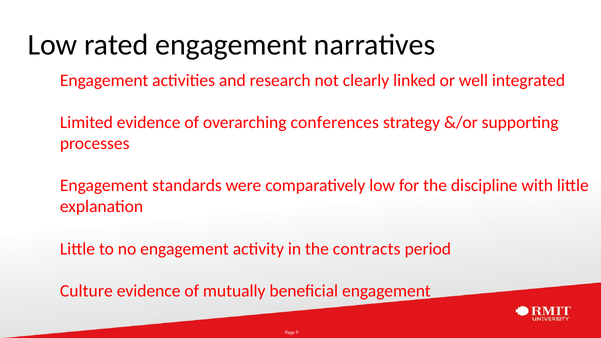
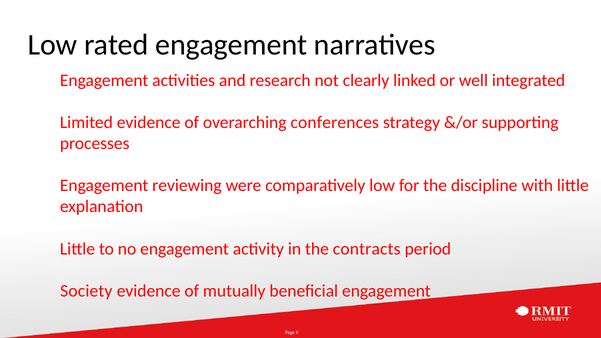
standards: standards -> reviewing (187, 186)
Culture: Culture -> Society (86, 291)
